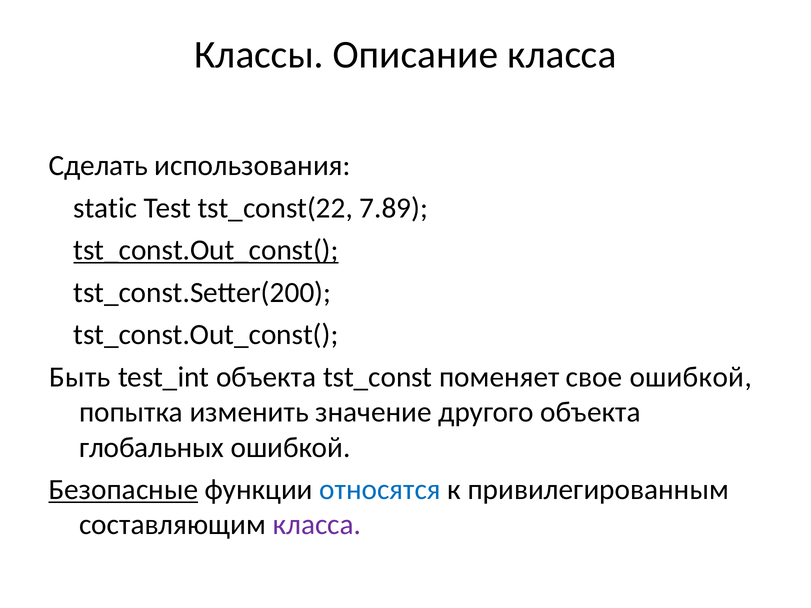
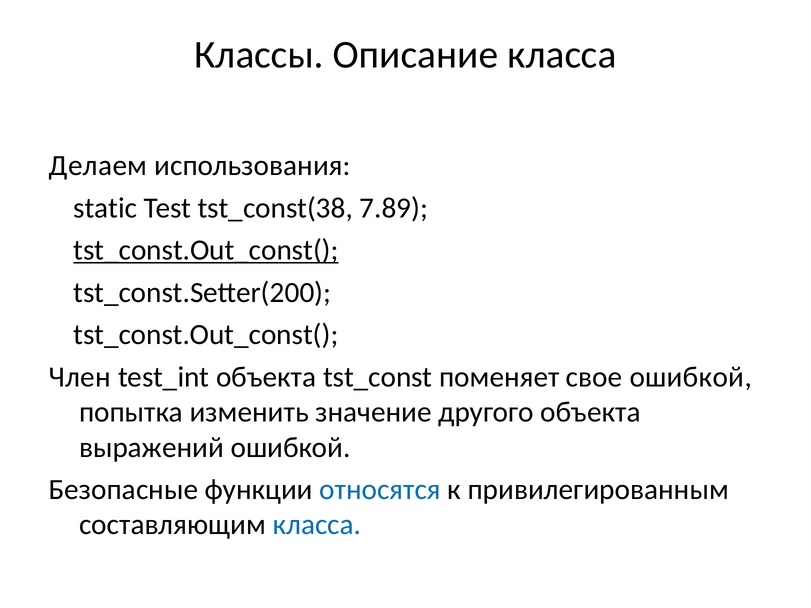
Сделать: Сделать -> Делаем (98, 166)
tst_const(22: tst_const(22 -> tst_const(38 (275, 208)
Быть: Быть -> Член (80, 377)
глобальных: глобальных -> выражений (151, 448)
Безопасные underline: present -> none (123, 490)
класса colour: purple -> blue (317, 525)
